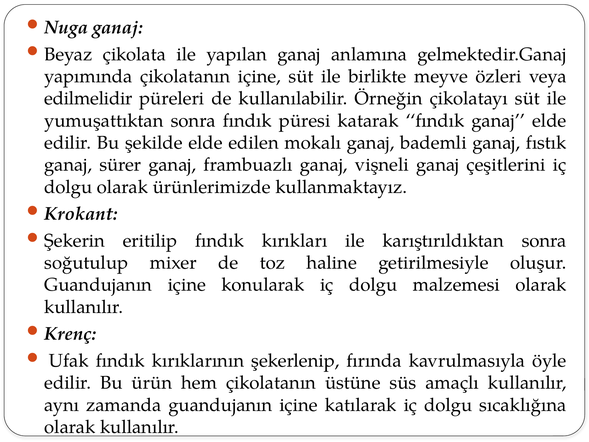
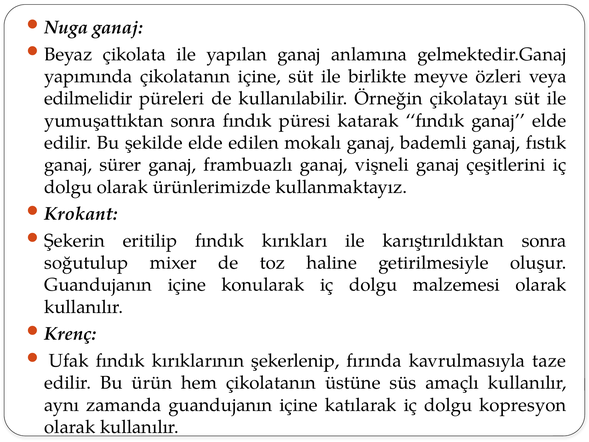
öyle: öyle -> taze (549, 361)
sıcaklığına: sıcaklığına -> kopresyon (523, 405)
